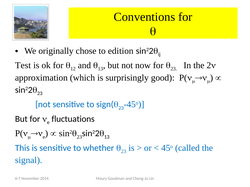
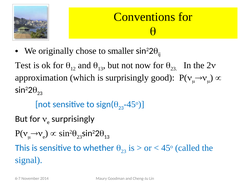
edition: edition -> smaller (121, 51)
fluctuations: fluctuations -> surprisingly (73, 119)
